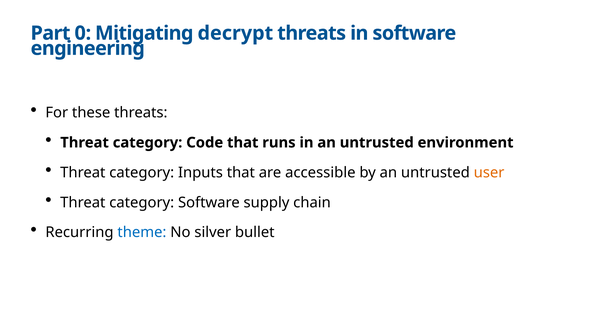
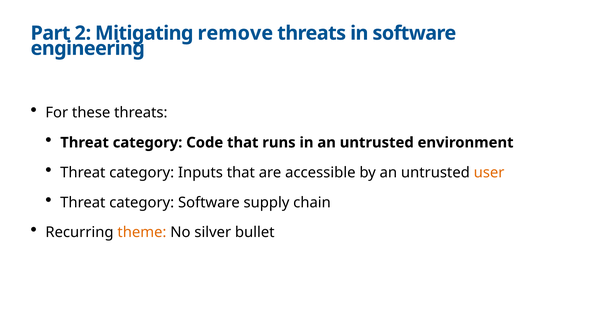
0: 0 -> 2 (83, 33)
decrypt: decrypt -> remove (235, 33)
theme colour: blue -> orange (142, 232)
